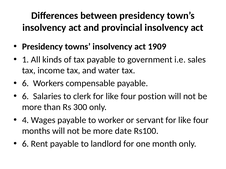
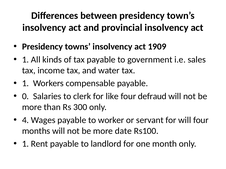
6: 6 -> 1 (25, 84)
6: 6 -> 0 (25, 97)
postion: postion -> defraud (152, 97)
servant for like: like -> will (185, 120)
6: 6 -> 1 (25, 144)
